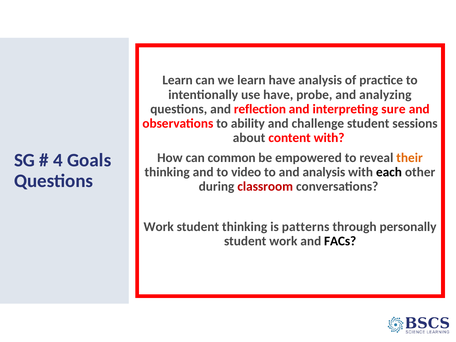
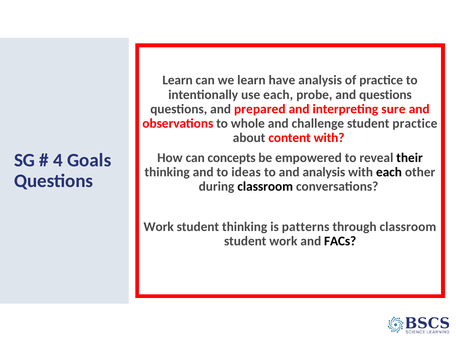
use have: have -> each (278, 95)
and analyzing: analyzing -> questions (385, 95)
reflection: reflection -> prepared (260, 109)
ability: ability -> whole (248, 123)
student sessions: sessions -> practice (415, 123)
common: common -> concepts (232, 158)
their colour: orange -> black (410, 158)
video: video -> ideas (246, 172)
classroom colour: red -> black (265, 187)
through personally: personally -> classroom (408, 227)
